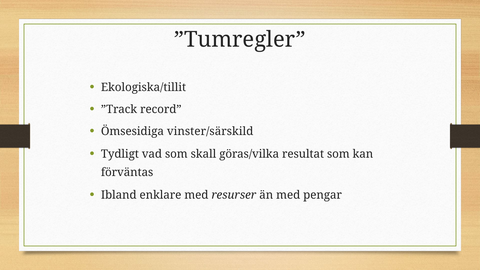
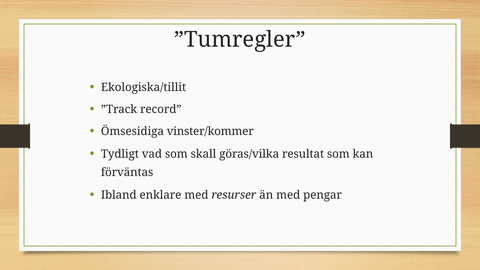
vinster/särskild: vinster/särskild -> vinster/kommer (210, 131)
